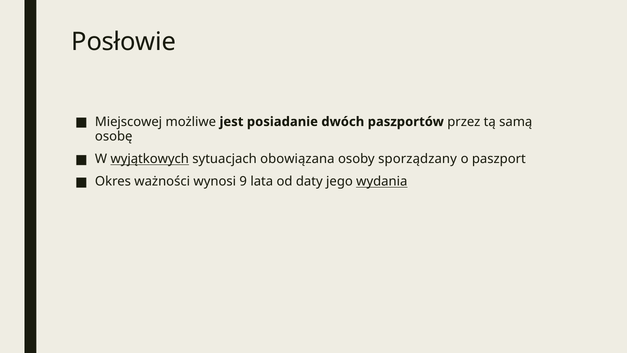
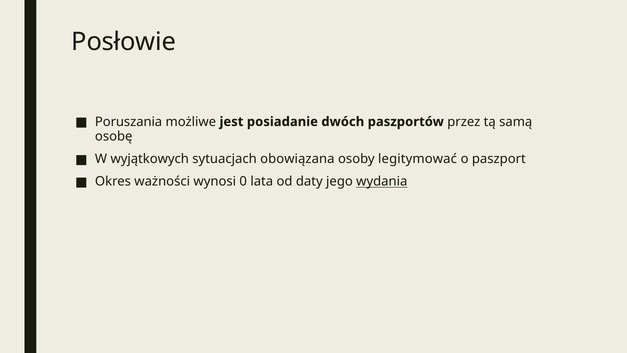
Miejscowej: Miejscowej -> Poruszania (129, 122)
wyjątkowych underline: present -> none (150, 159)
sporządzany: sporządzany -> legitymować (418, 159)
9: 9 -> 0 (243, 182)
